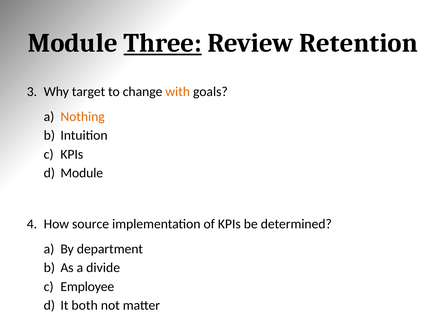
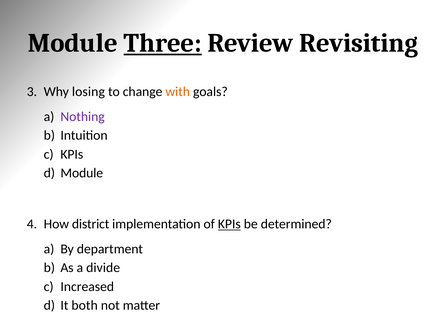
Retention: Retention -> Revisiting (359, 43)
target: target -> losing (88, 92)
Nothing colour: orange -> purple (83, 117)
source: source -> district (91, 224)
KPIs underline: none -> present (229, 224)
Employee: Employee -> Increased (87, 287)
